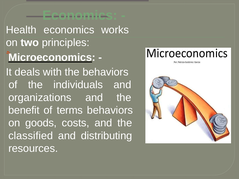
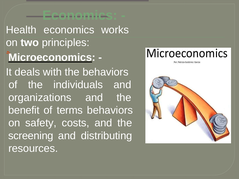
goods: goods -> safety (41, 123)
classified: classified -> screening (31, 136)
